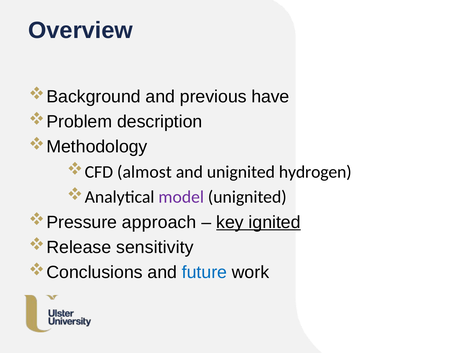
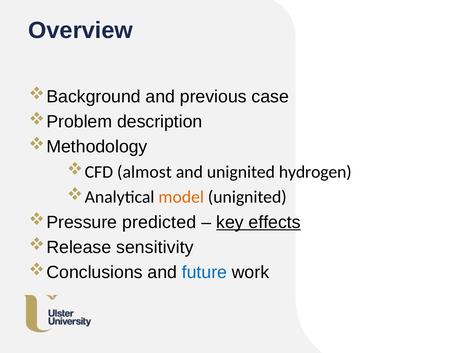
have: have -> case (270, 97)
model colour: purple -> orange (181, 197)
approach: approach -> predicted (159, 222)
ignited: ignited -> effects (275, 222)
